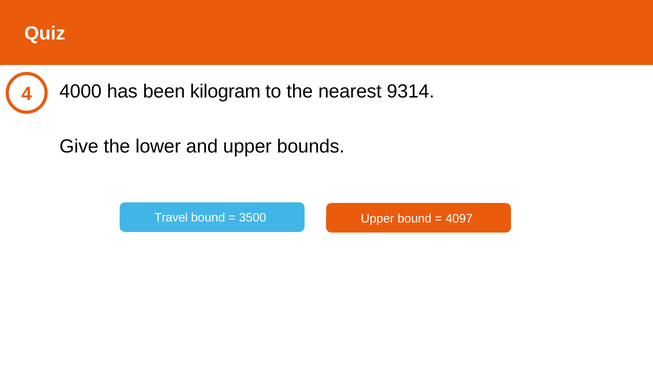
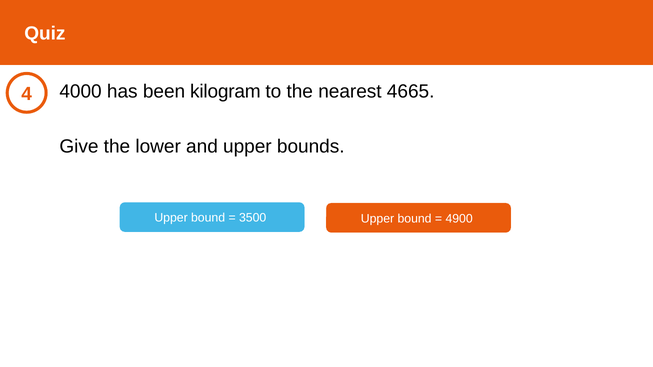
9314: 9314 -> 4665 (411, 92)
Travel: Travel -> Upper (171, 218)
4097: 4097 -> 4900 (459, 219)
